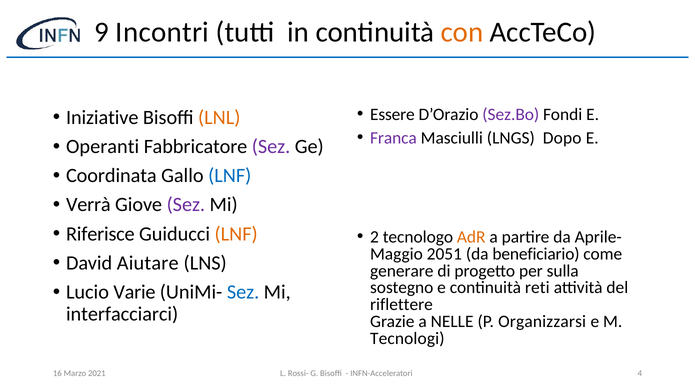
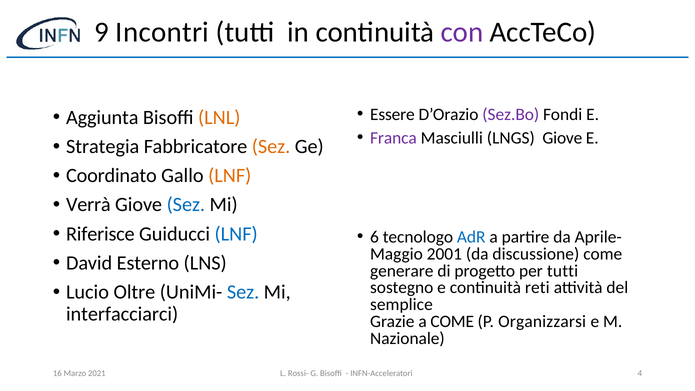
con colour: orange -> purple (462, 32)
Iniziative: Iniziative -> Aggiunta (102, 117)
LNGS Dopo: Dopo -> Giove (562, 138)
Operanti: Operanti -> Strategia (103, 147)
Sez colour: purple -> orange (271, 147)
Coordinata: Coordinata -> Coordinato (111, 176)
LNF colour: blue -> orange (230, 176)
Sez colour: purple -> blue (186, 205)
LNF colour: orange -> blue (236, 234)
2: 2 -> 6 (374, 237)
AdR colour: orange -> blue (471, 237)
2051: 2051 -> 2001 (444, 254)
beneficiario: beneficiario -> discussione (536, 254)
Aiutare: Aiutare -> Esterno (148, 263)
per sulla: sulla -> tutti (563, 271)
Varie: Varie -> Oltre (134, 292)
riflettere: riflettere -> semplice (401, 305)
a NELLE: NELLE -> COME (452, 321)
Tecnologi: Tecnologi -> Nazionale (407, 338)
